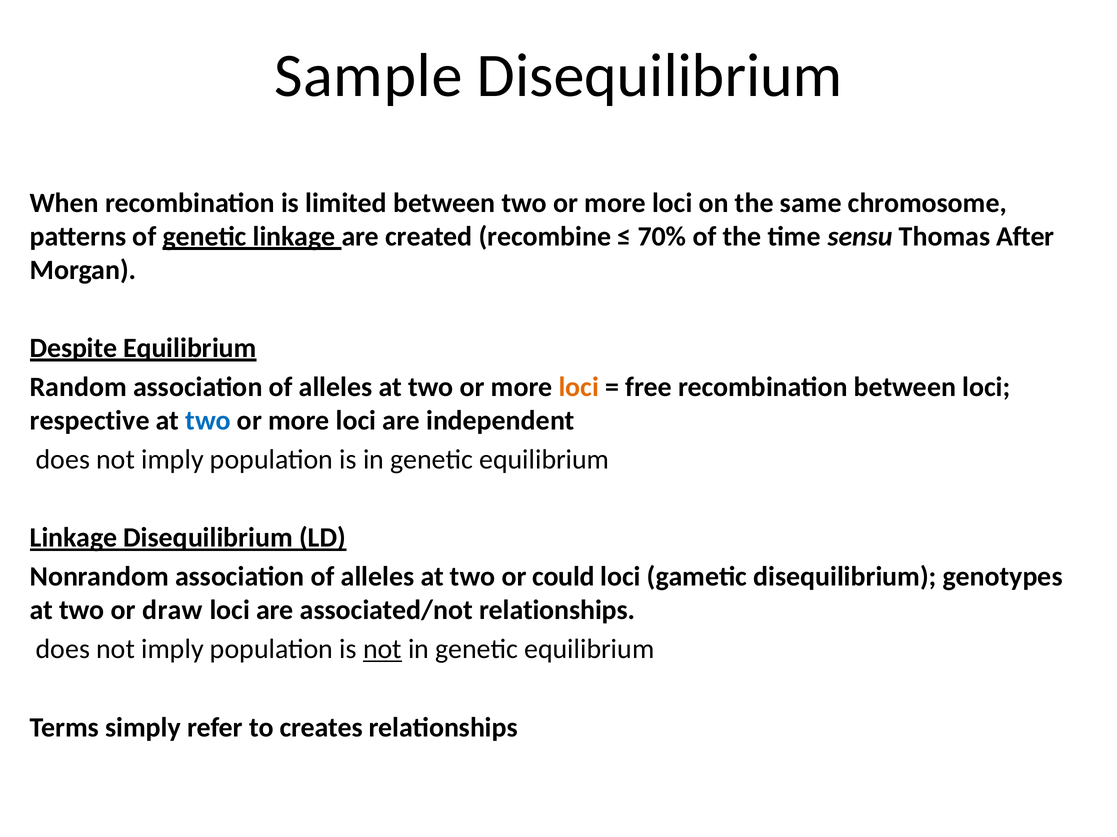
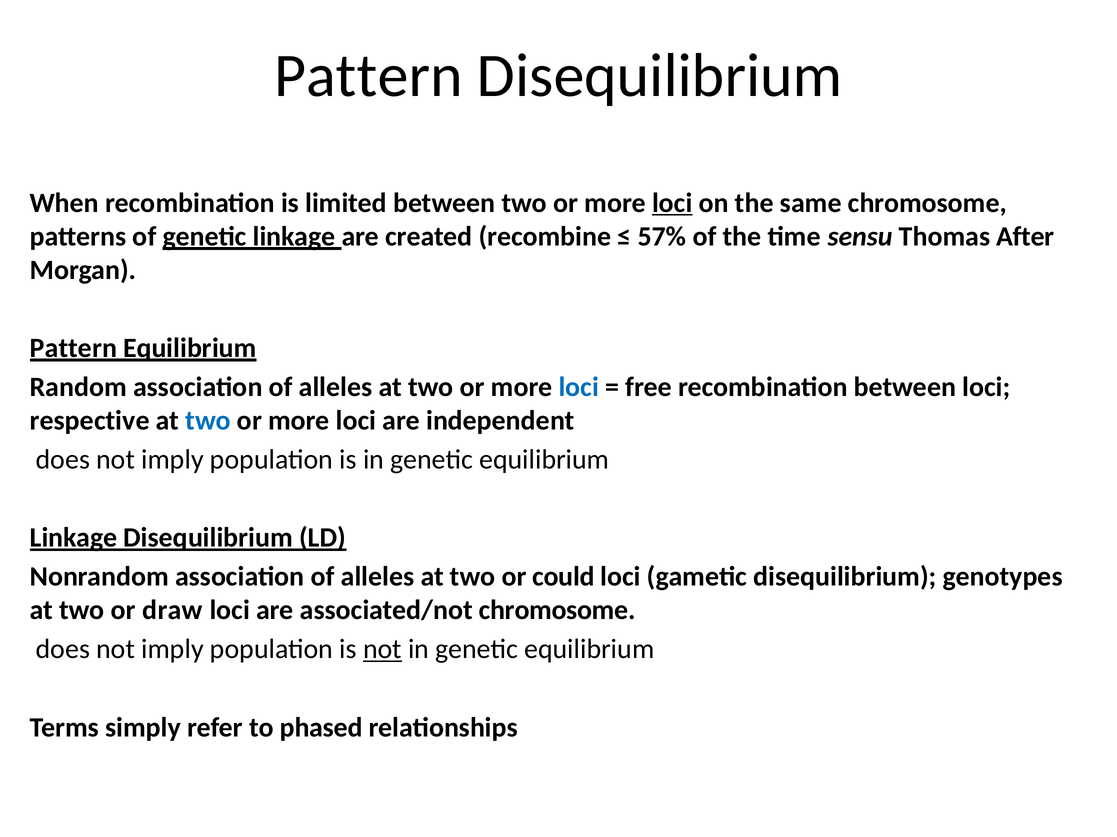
Sample: Sample -> Pattern (368, 76)
loci underline: none -> present (672, 203)
70%: 70% -> 57% (662, 237)
Despite: Despite -> Pattern (73, 348)
loci colour: orange -> blue (579, 387)
associated/not relationships: relationships -> chromosome (557, 611)
creates: creates -> phased (321, 728)
